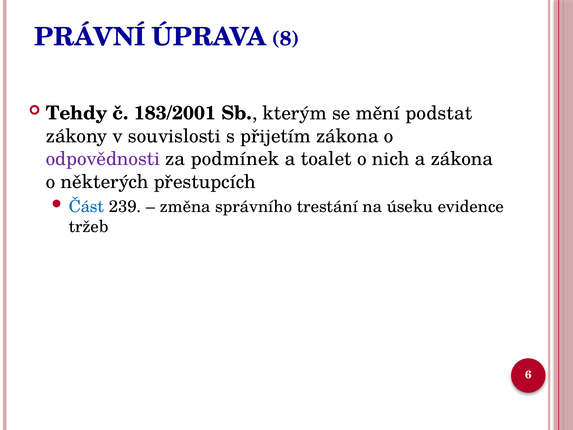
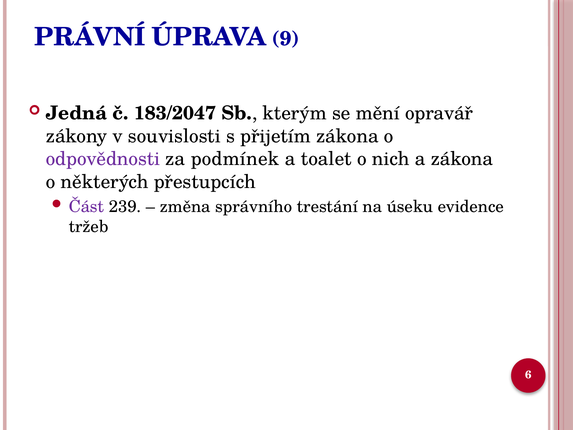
8: 8 -> 9 (286, 39)
Tehdy: Tehdy -> Jedná (76, 113)
183/2001: 183/2001 -> 183/2047 (175, 113)
podstat: podstat -> opravář (439, 113)
Část colour: blue -> purple (86, 206)
